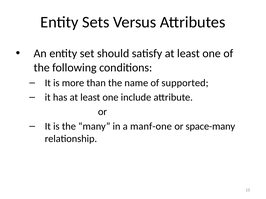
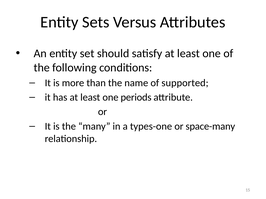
include: include -> periods (136, 98)
manf-one: manf-one -> types-one (151, 127)
